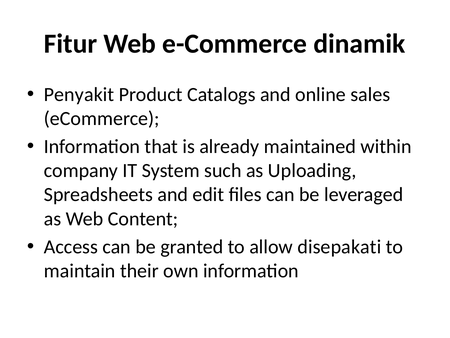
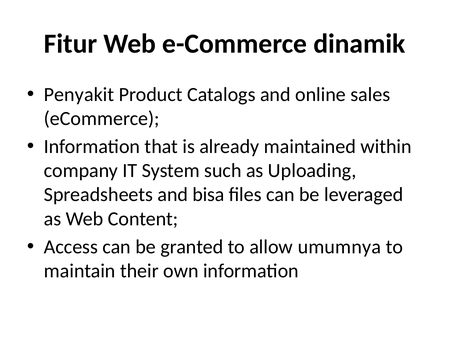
edit: edit -> bisa (208, 194)
disepakati: disepakati -> umumnya (339, 246)
